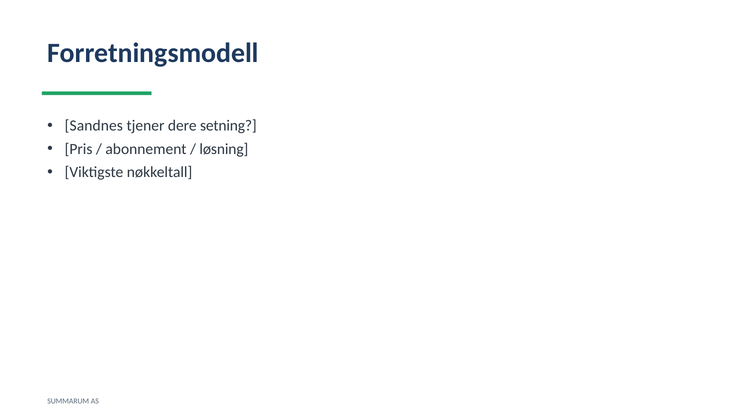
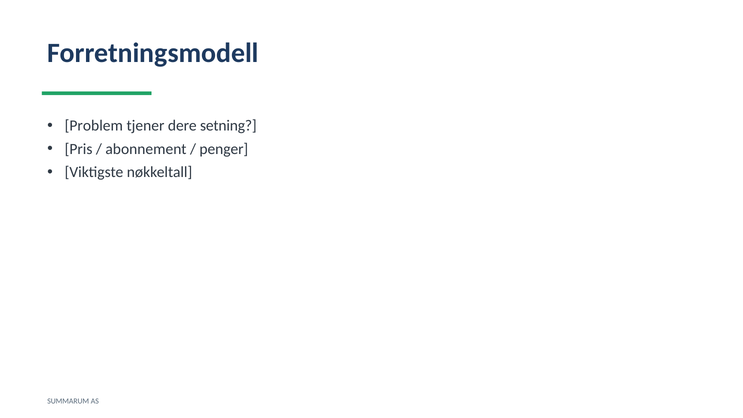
Sandnes: Sandnes -> Problem (94, 126)
løsning: løsning -> penger (224, 149)
